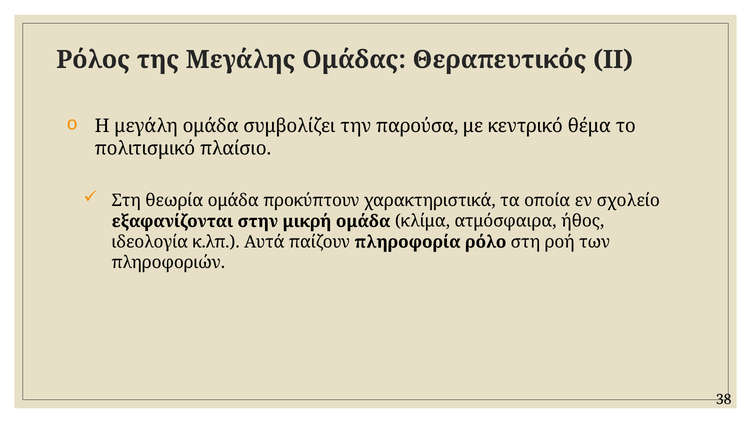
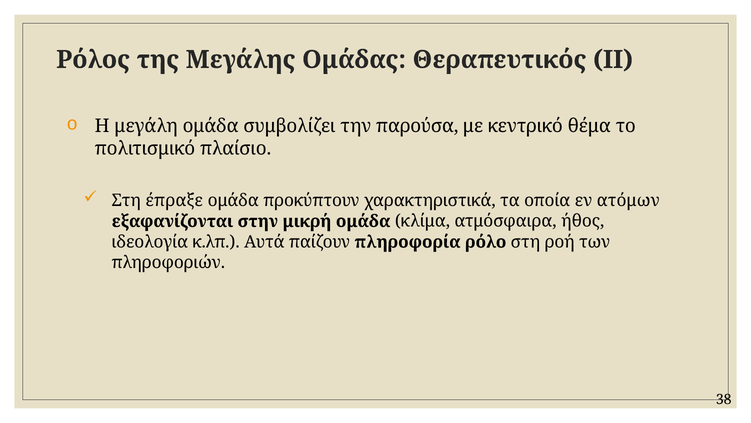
θεωρία: θεωρία -> έπραξε (174, 200)
σχολείο: σχολείο -> ατόμων (628, 200)
